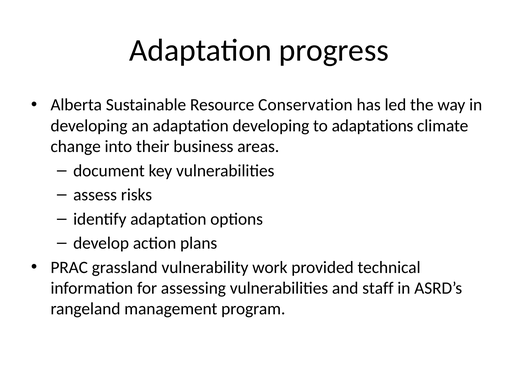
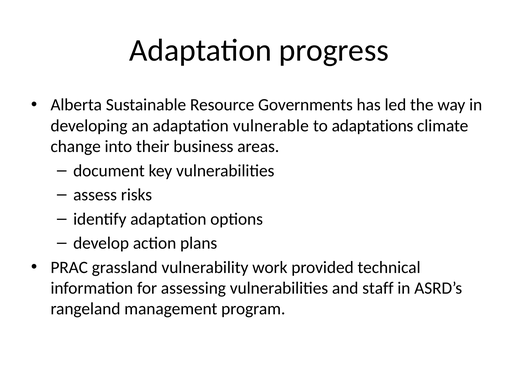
Conservation: Conservation -> Governments (305, 105)
adaptation developing: developing -> vulnerable (271, 126)
